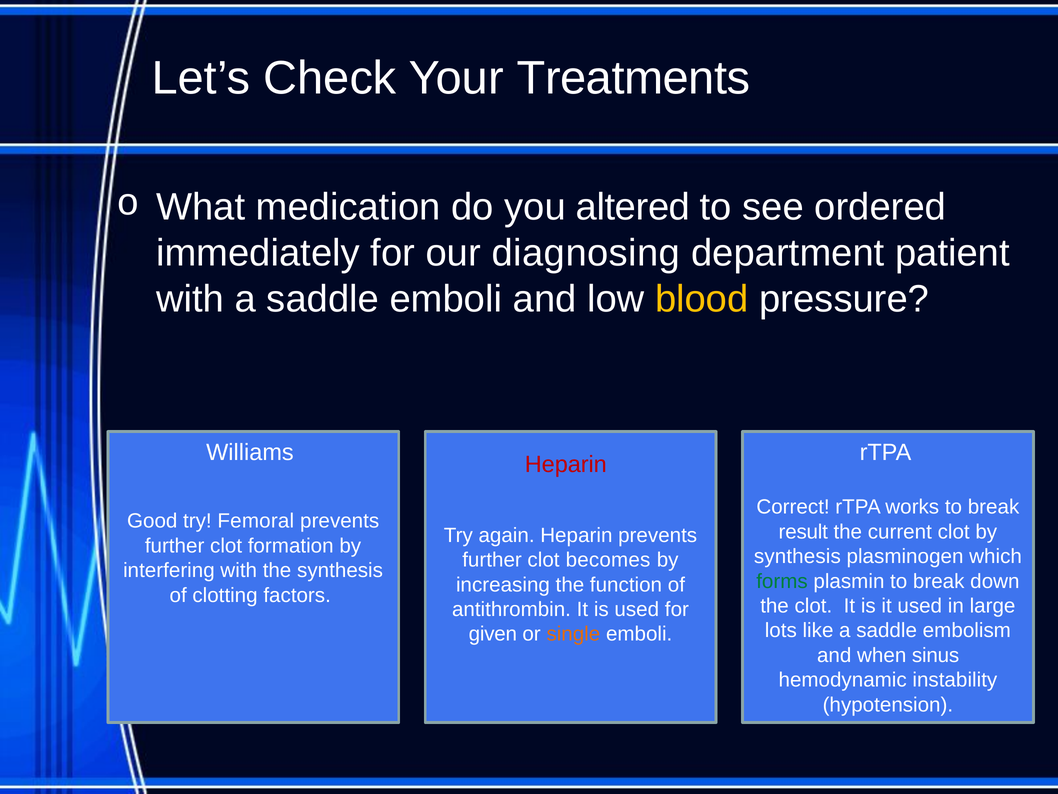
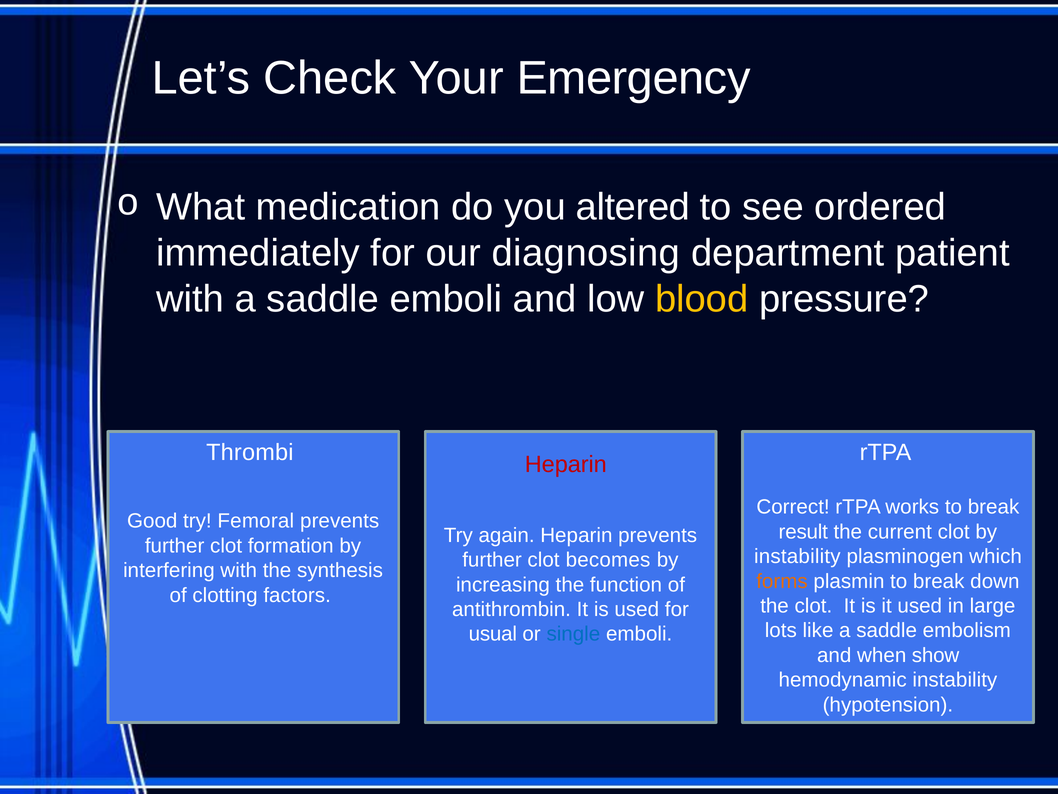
Treatments: Treatments -> Emergency (634, 78)
Williams: Williams -> Thrombi (250, 452)
synthesis: synthesis -> instability (797, 556)
forms colour: green -> orange (782, 581)
given: given -> usual (493, 634)
single colour: orange -> blue (573, 634)
sinus: sinus -> show (936, 655)
